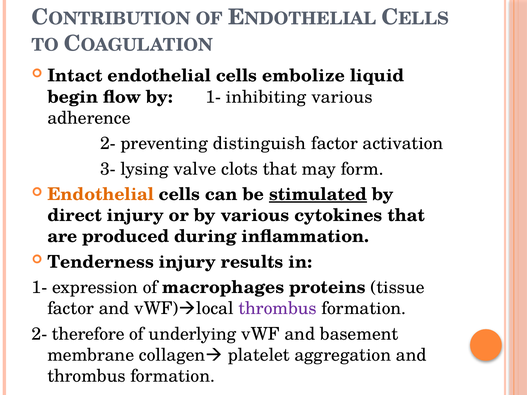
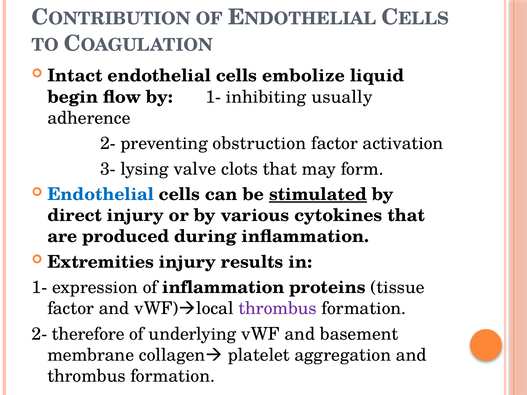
inhibiting various: various -> usually (342, 97)
distinguish: distinguish -> obstruction (259, 144)
Endothelial colour: orange -> blue (101, 194)
Tenderness: Tenderness -> Extremities (101, 262)
of macrophages: macrophages -> inflammation (223, 288)
